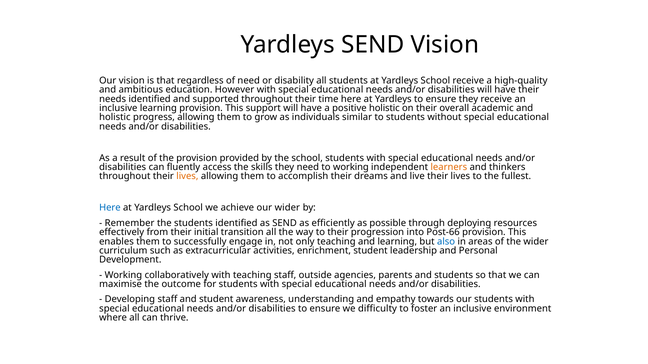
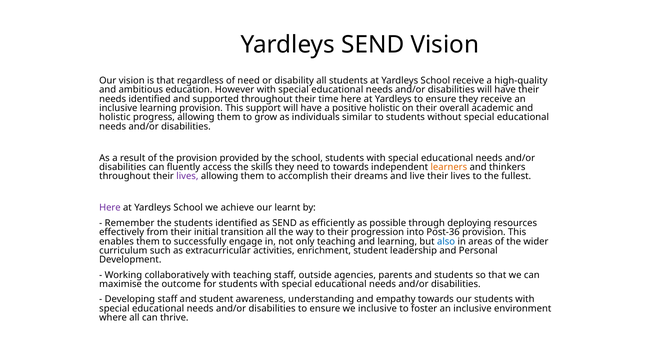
to working: working -> towards (351, 167)
lives colour: orange -> purple (187, 177)
Here colour: blue -> purple (110, 208)
our wider: wider -> learnt (287, 208)
Post-66: Post-66 -> Post-36 (443, 233)
we difficulty: difficulty -> inclusive (377, 309)
